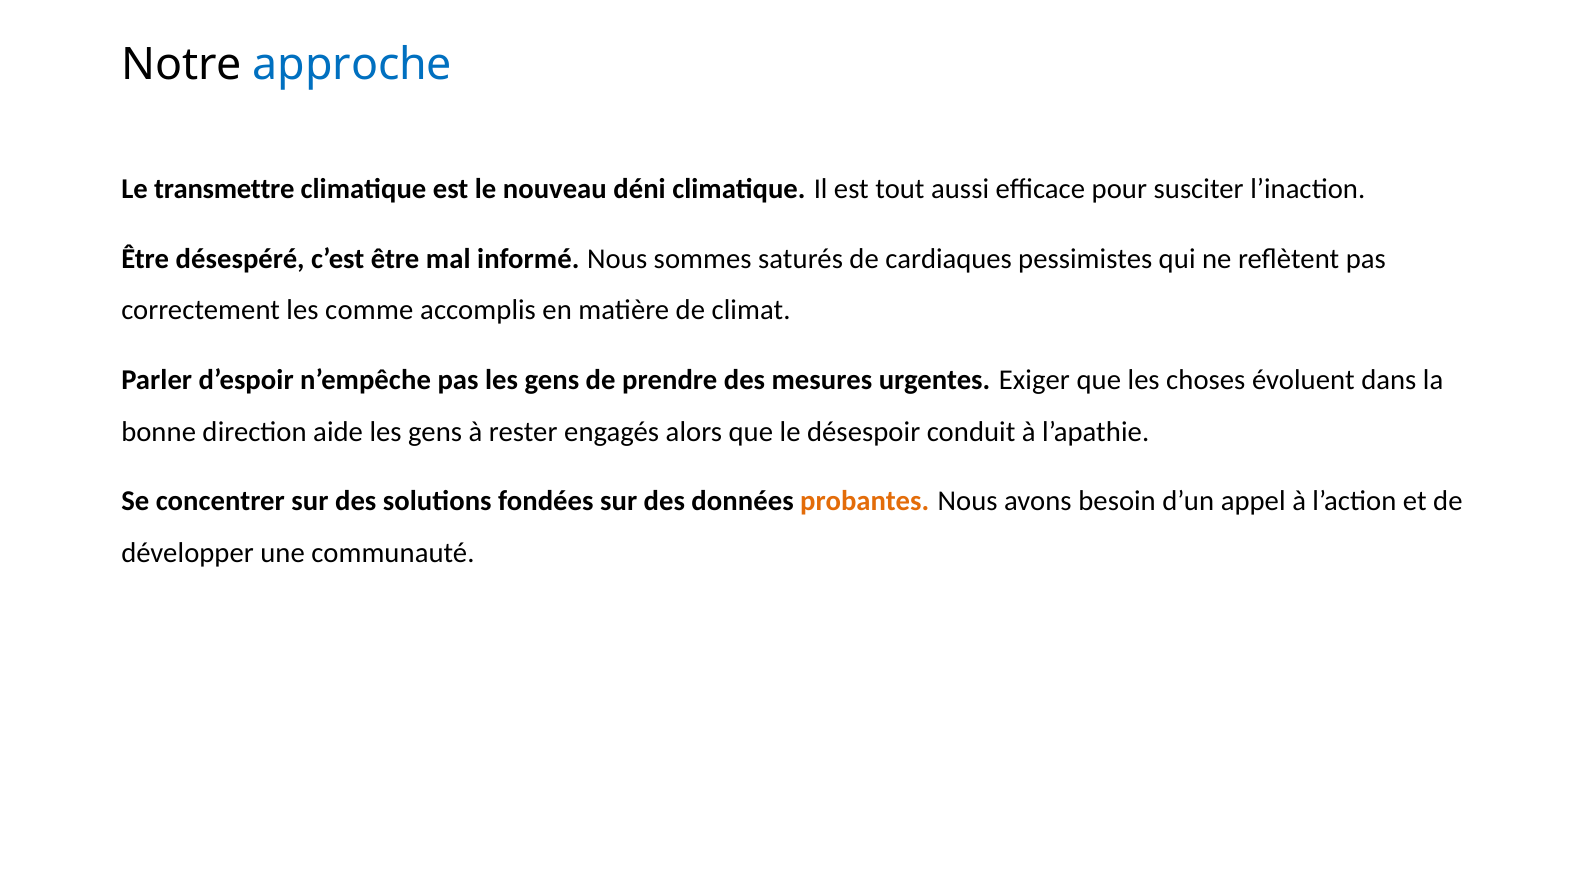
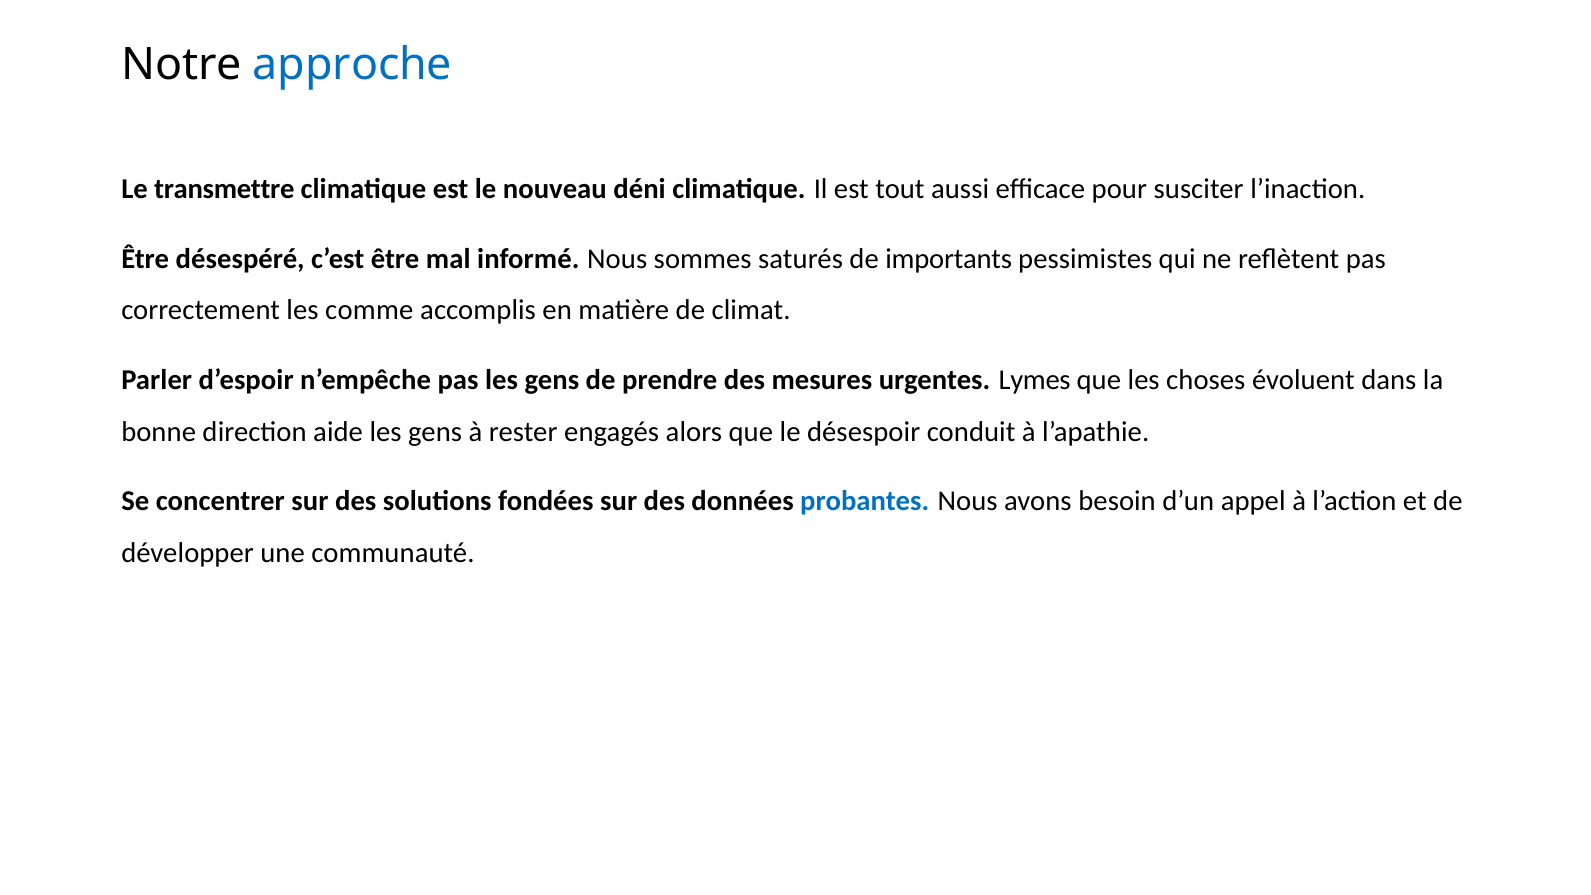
cardiaques: cardiaques -> importants (949, 259)
Exiger: Exiger -> Lymes (1035, 380)
probantes colour: orange -> blue (865, 501)
